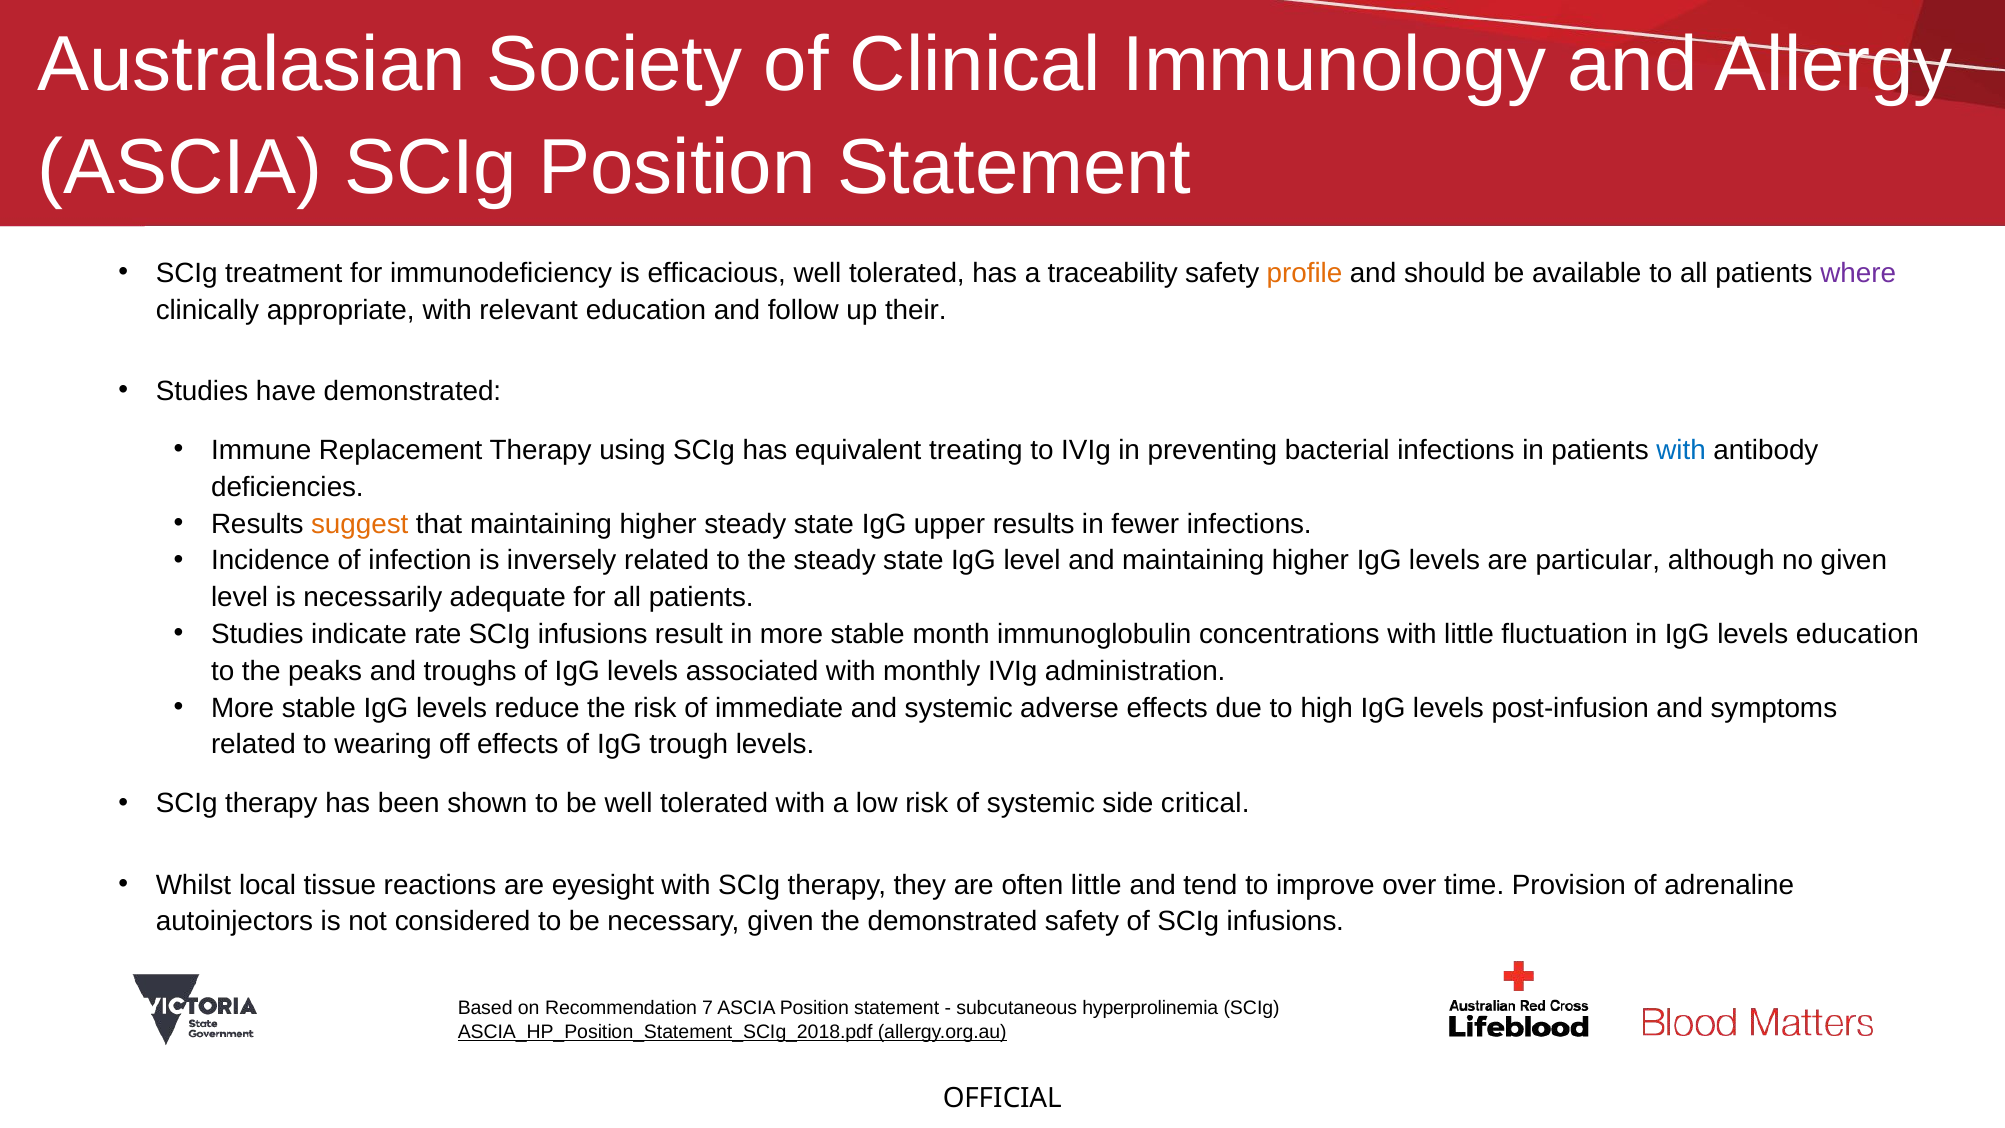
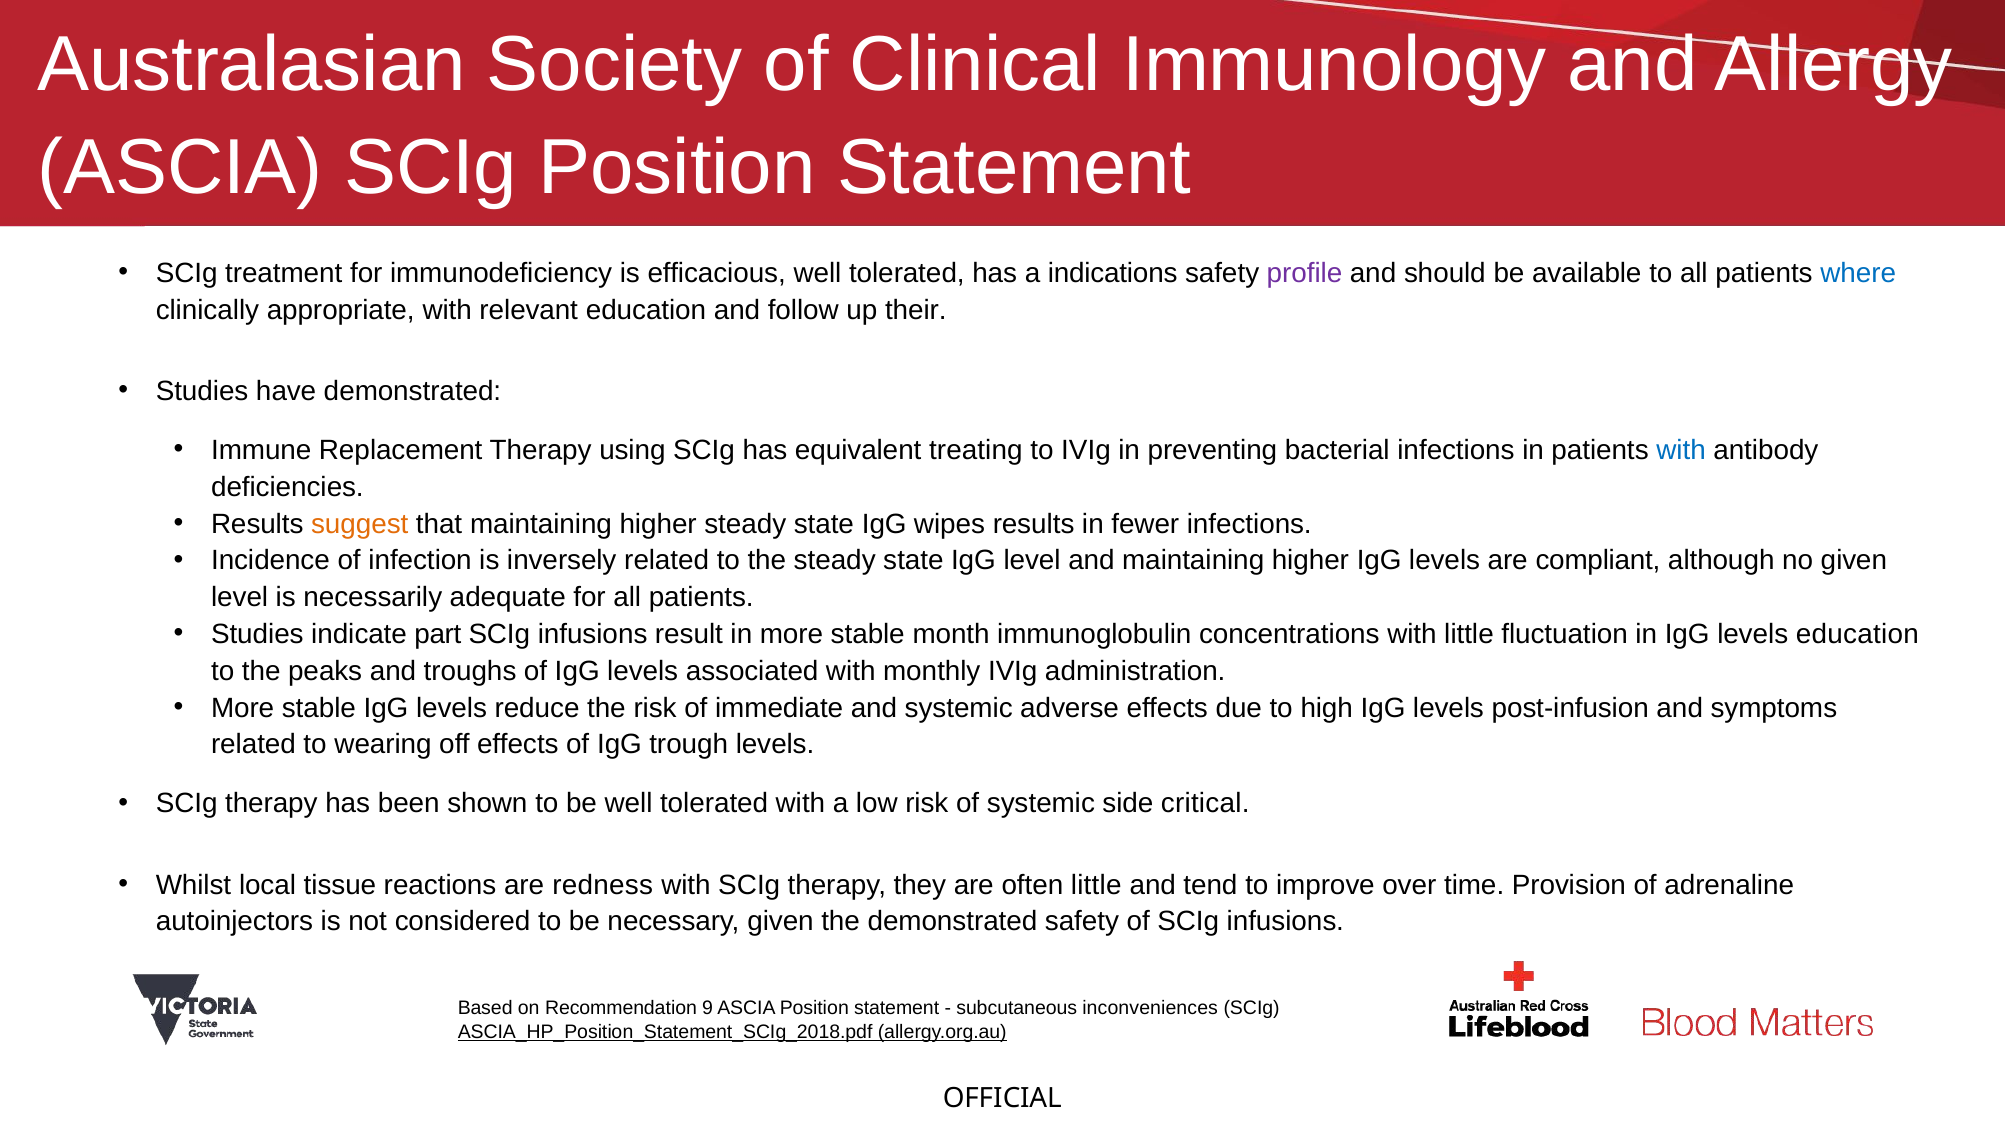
traceability: traceability -> indications (1113, 273)
profile colour: orange -> purple (1305, 273)
where colour: purple -> blue (1858, 273)
upper: upper -> wipes (950, 524)
particular: particular -> compliant (1598, 561)
rate: rate -> part (438, 634)
eyesight: eyesight -> redness (603, 885)
7: 7 -> 9 (708, 1008)
hyperprolinemia: hyperprolinemia -> inconveniences (1150, 1008)
